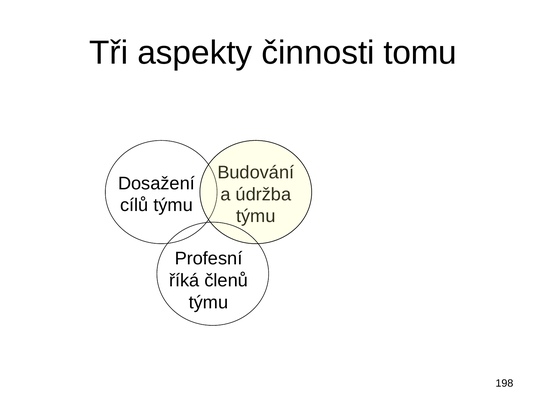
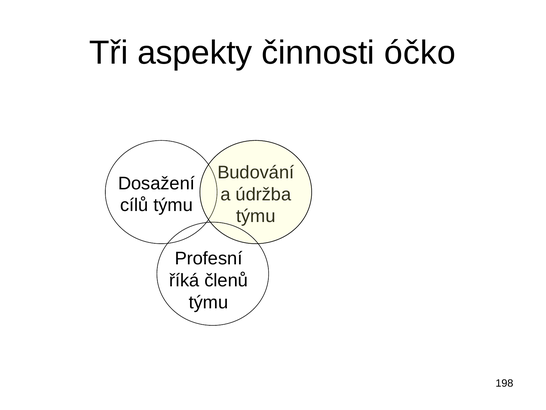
tomu: tomu -> óčko (420, 53)
